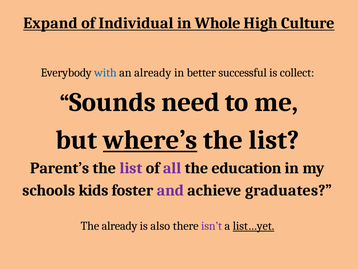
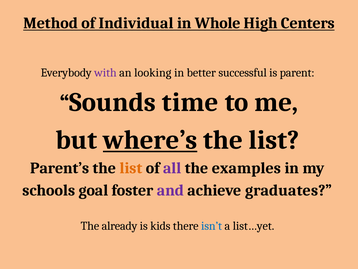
Expand: Expand -> Method (51, 23)
Culture: Culture -> Centers (308, 23)
with colour: blue -> purple (105, 72)
an already: already -> looking (153, 72)
collect: collect -> parent (297, 72)
need: need -> time (190, 102)
list colour: purple -> orange (131, 168)
education: education -> examples (246, 168)
kids: kids -> goal (93, 190)
also: also -> kids (160, 226)
isn’t colour: purple -> blue (212, 226)
list…yet underline: present -> none (253, 226)
